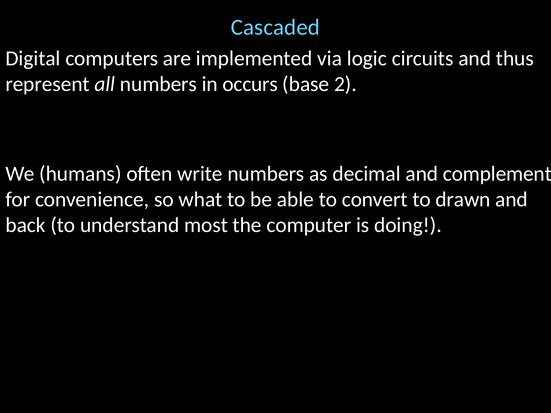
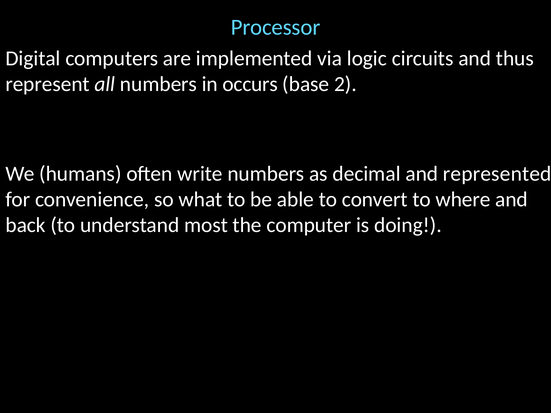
Cascaded: Cascaded -> Processor (276, 27)
complement: complement -> represented (497, 174)
drawn: drawn -> where (463, 200)
